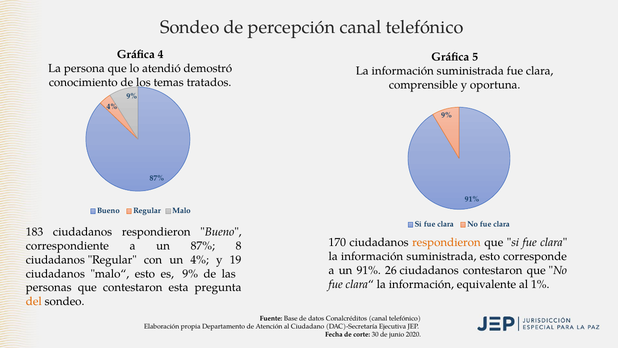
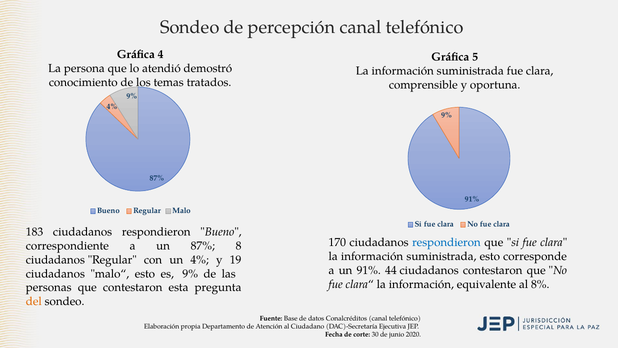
respondieron colour: orange -> blue (446, 242)
26: 26 -> 44 (391, 270)
1%: 1% -> 8% (540, 284)
